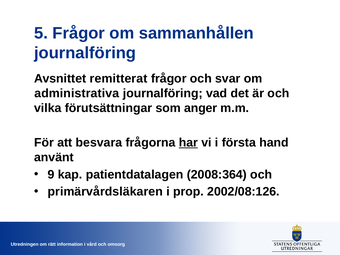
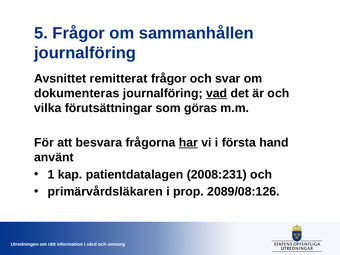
administrativa: administrativa -> dokumenteras (77, 93)
vad underline: none -> present (217, 93)
anger: anger -> göras (201, 108)
9: 9 -> 1 (51, 174)
2008:364: 2008:364 -> 2008:231 (217, 174)
2002/08:126: 2002/08:126 -> 2089/08:126 (243, 192)
